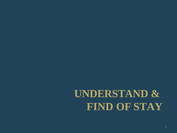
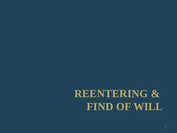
UNDERSTAND: UNDERSTAND -> REENTERING (111, 93)
STAY: STAY -> WILL (148, 106)
